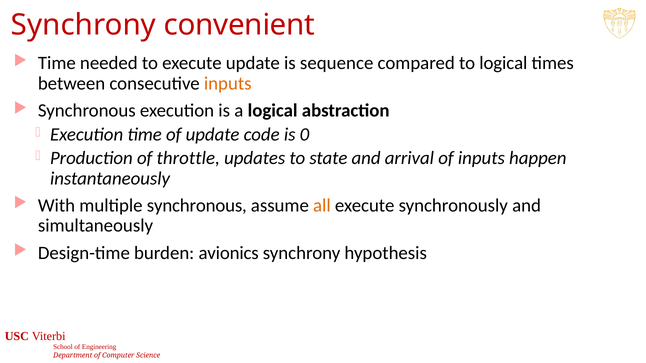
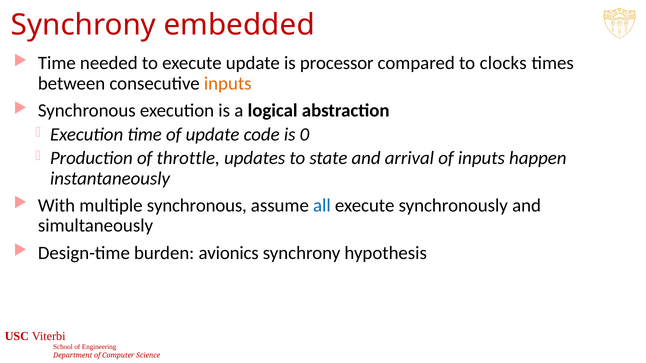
convenient: convenient -> embedded (239, 25)
sequence: sequence -> processor (337, 63)
to logical: logical -> clocks (503, 63)
all colour: orange -> blue (322, 206)
